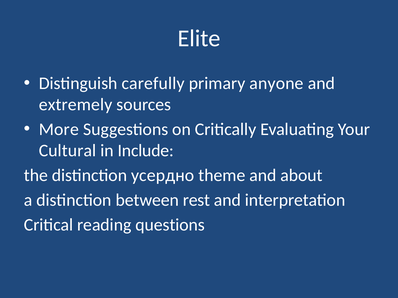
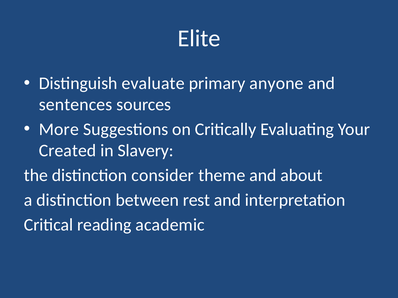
carefully: carefully -> evaluate (153, 83)
extremely: extremely -> sentences (76, 105)
Cultural: Cultural -> Created (68, 151)
Include: Include -> Slavery (146, 151)
усердно: усердно -> consider (163, 176)
questions: questions -> academic (170, 225)
